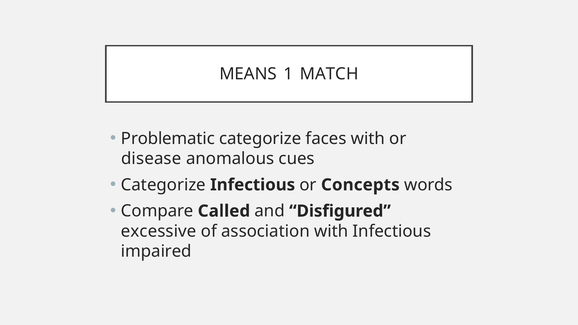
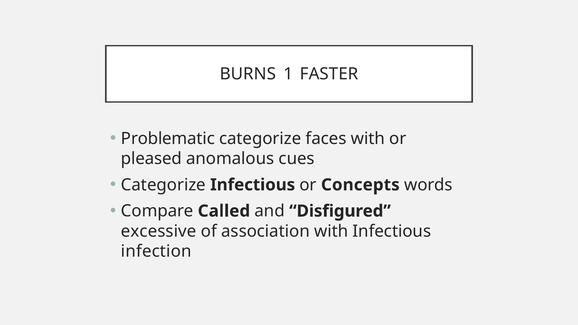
MEANS: MEANS -> BURNS (248, 74)
MATCH: MATCH -> FASTER (329, 74)
disease: disease -> pleased (151, 159)
impaired: impaired -> infection (156, 251)
